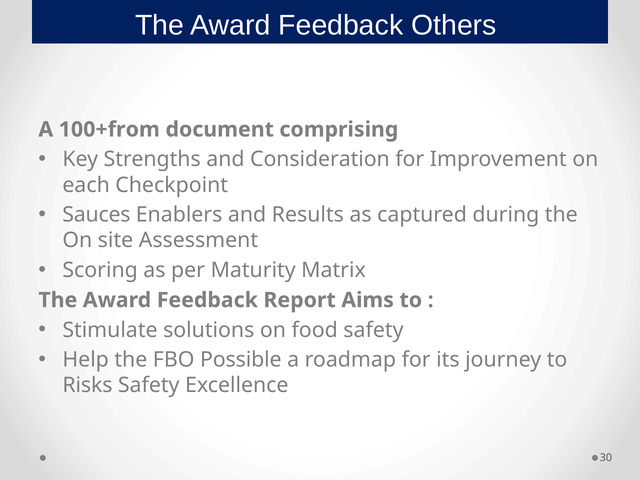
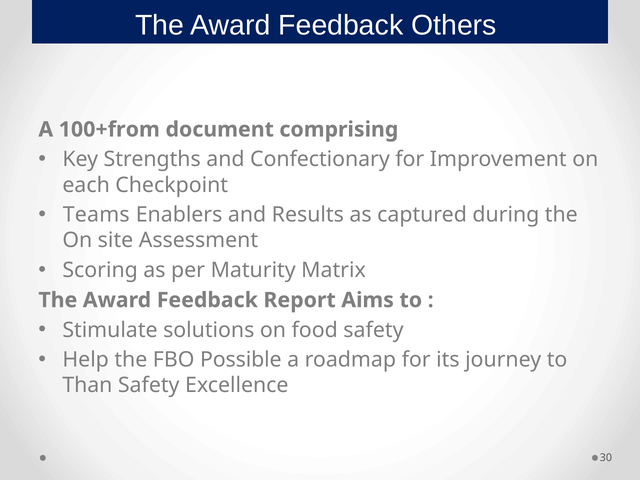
Consideration: Consideration -> Confectionary (320, 159)
Sauces: Sauces -> Teams (96, 215)
Risks: Risks -> Than (87, 385)
